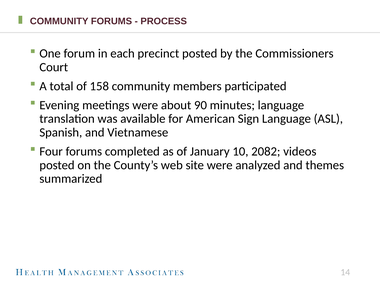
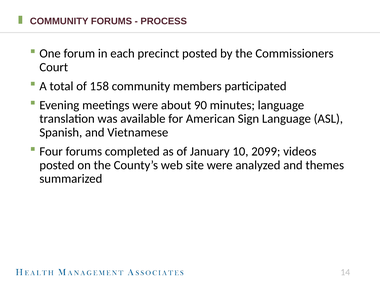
2082: 2082 -> 2099 (266, 151)
